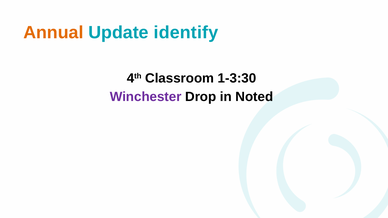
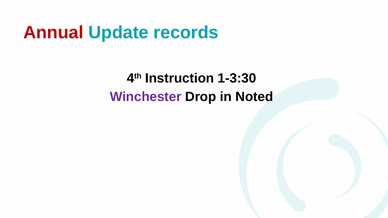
Annual colour: orange -> red (53, 33)
identify: identify -> records (186, 33)
Classroom: Classroom -> Instruction (180, 78)
